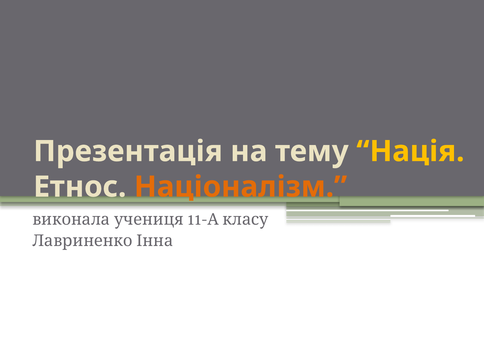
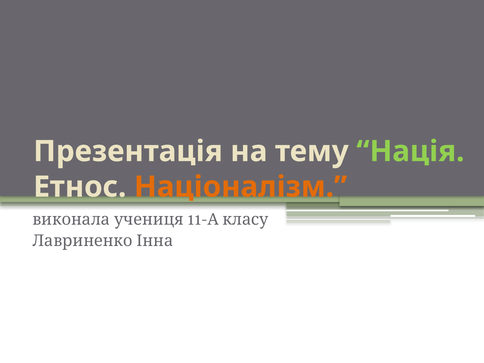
Нація colour: yellow -> light green (410, 151)
